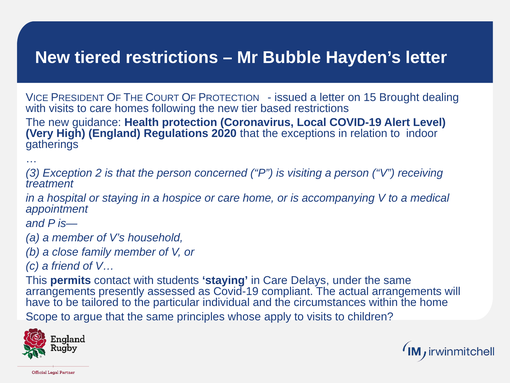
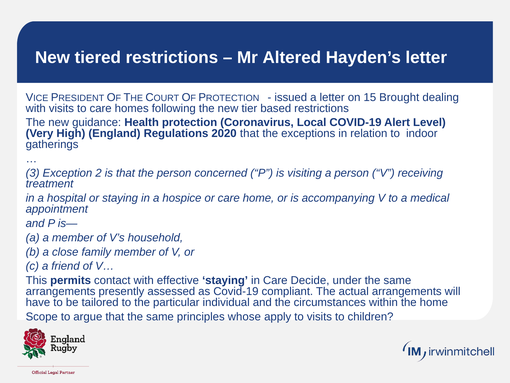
Bubble: Bubble -> Altered (292, 57)
students: students -> effective (178, 280)
Delays: Delays -> Decide (310, 280)
